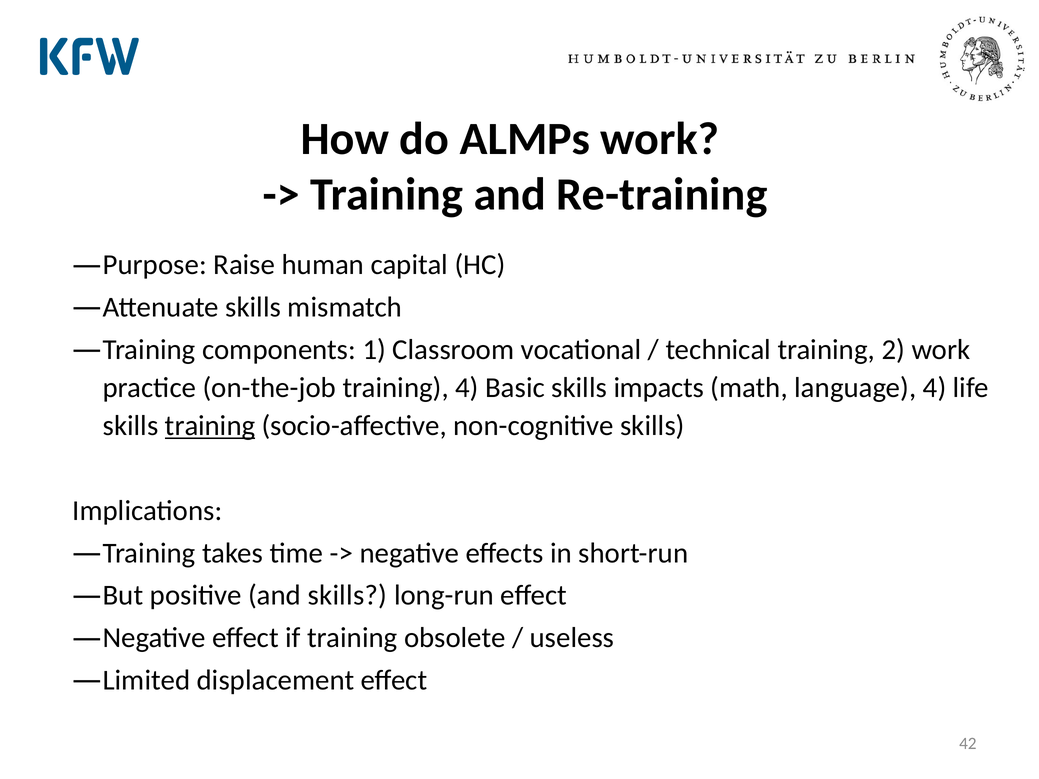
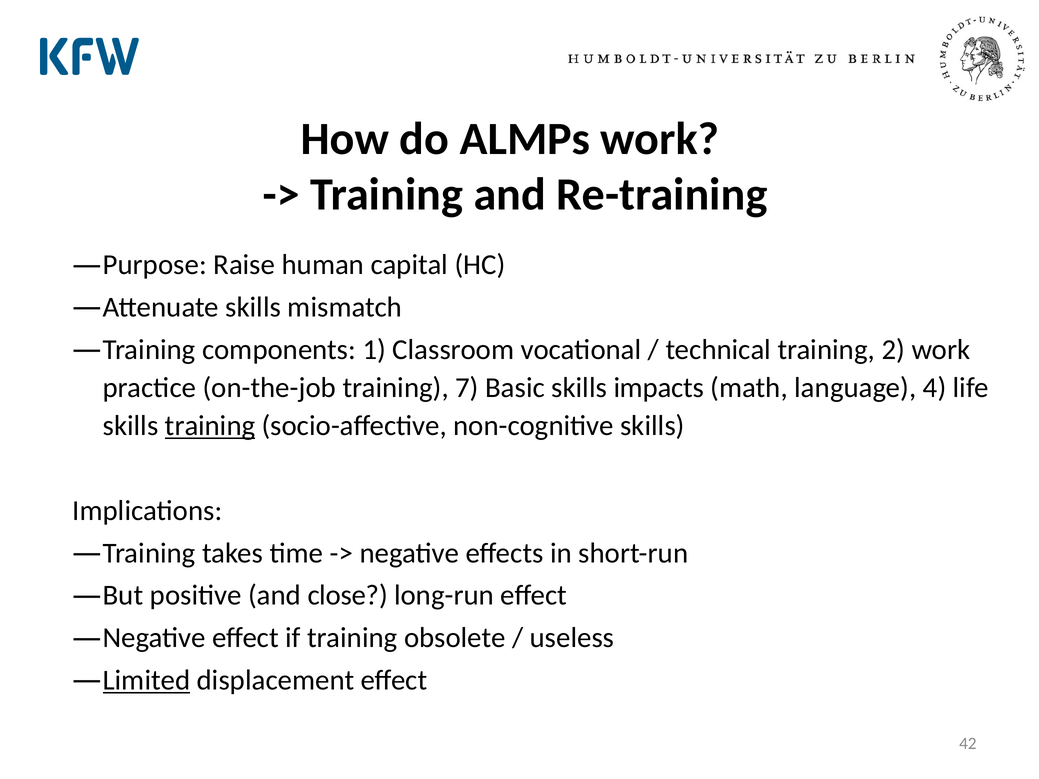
training 4: 4 -> 7 (467, 388)
and skills: skills -> close (348, 596)
Limited underline: none -> present (147, 680)
